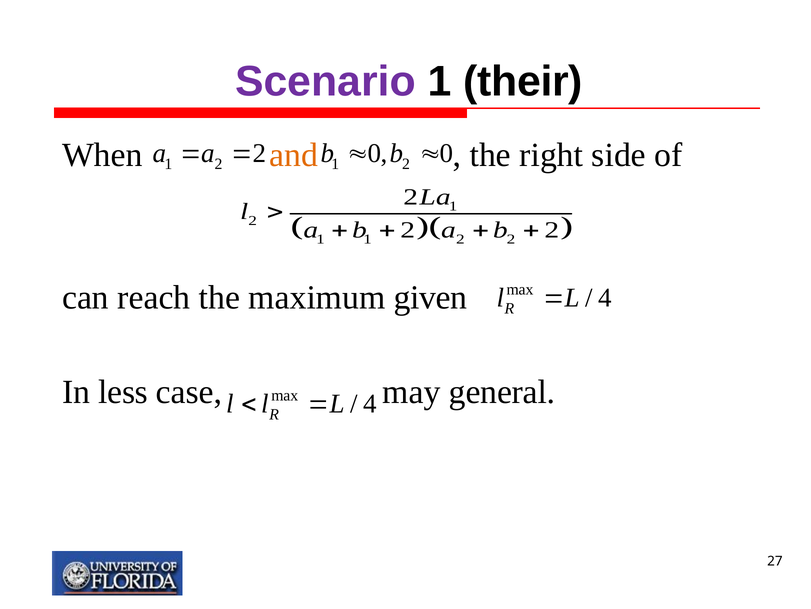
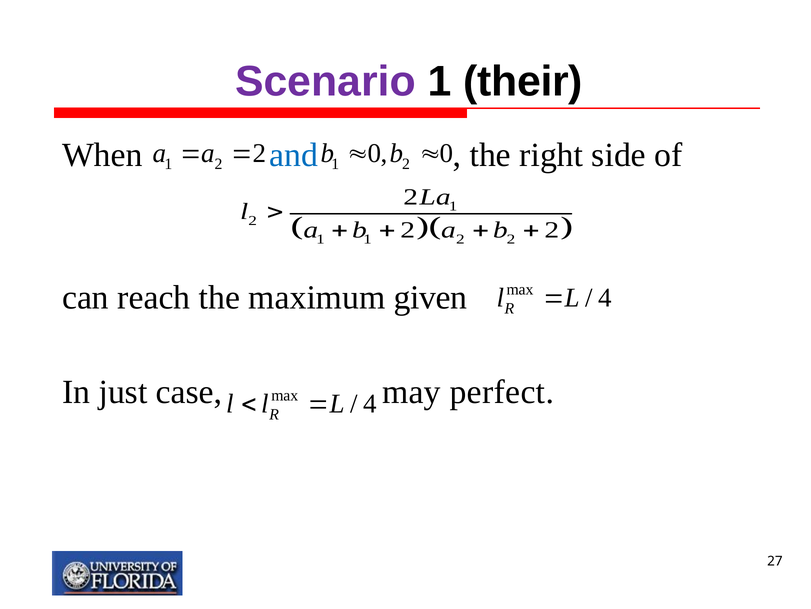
and colour: orange -> blue (294, 155)
less: less -> just (123, 392)
general: general -> perfect (502, 392)
